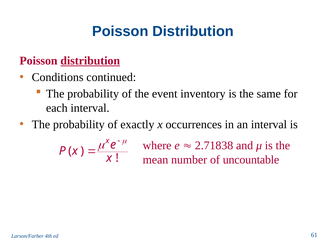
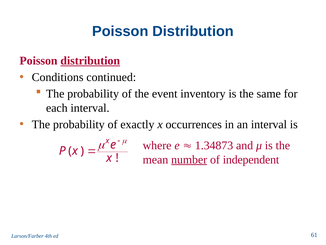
2.71838: 2.71838 -> 1.34873 (214, 145)
number underline: none -> present (189, 159)
uncountable: uncountable -> independent (251, 159)
